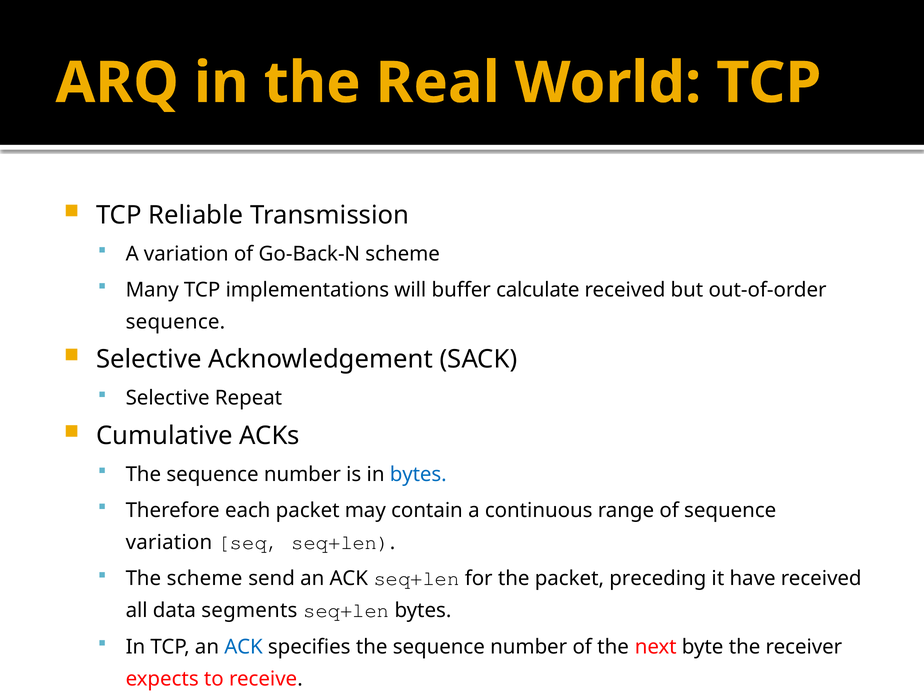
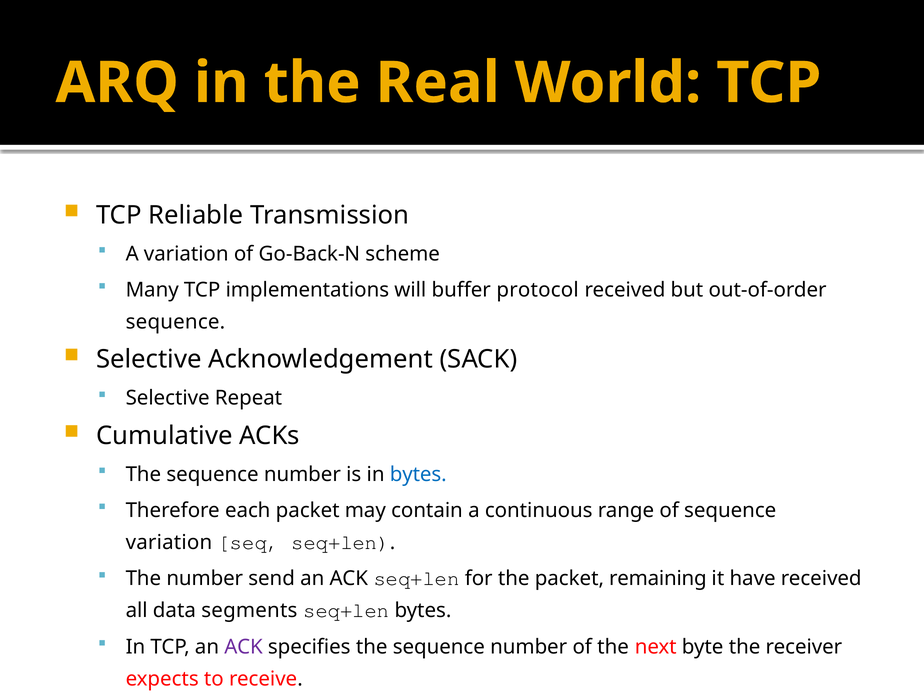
calculate: calculate -> protocol (538, 290)
The scheme: scheme -> number (205, 579)
preceding: preceding -> remaining (658, 579)
ACK colour: blue -> purple (244, 647)
